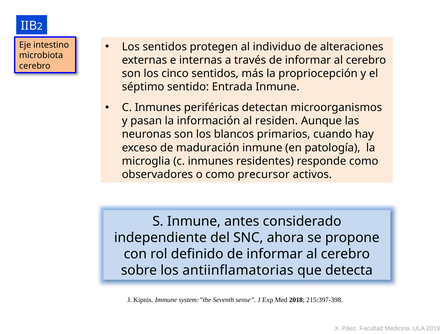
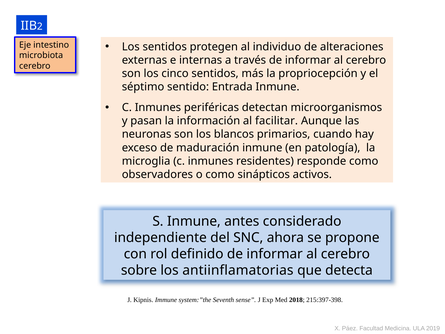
residen: residen -> facilitar (277, 121)
precursor: precursor -> sinápticos (264, 174)
